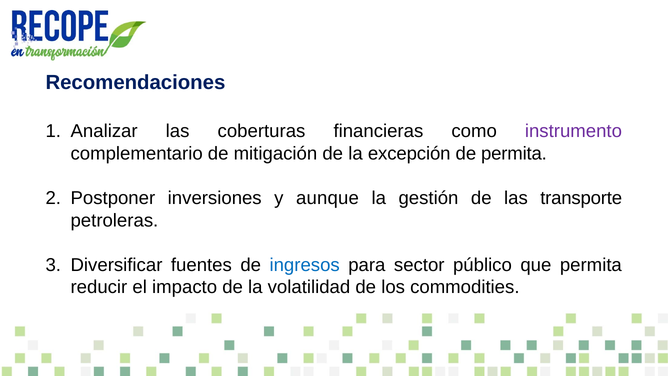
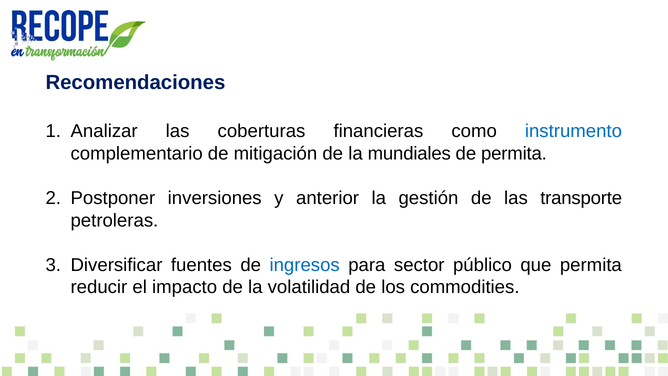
instrumento colour: purple -> blue (573, 131)
excepción: excepción -> mundiales (409, 154)
aunque: aunque -> anterior (328, 198)
